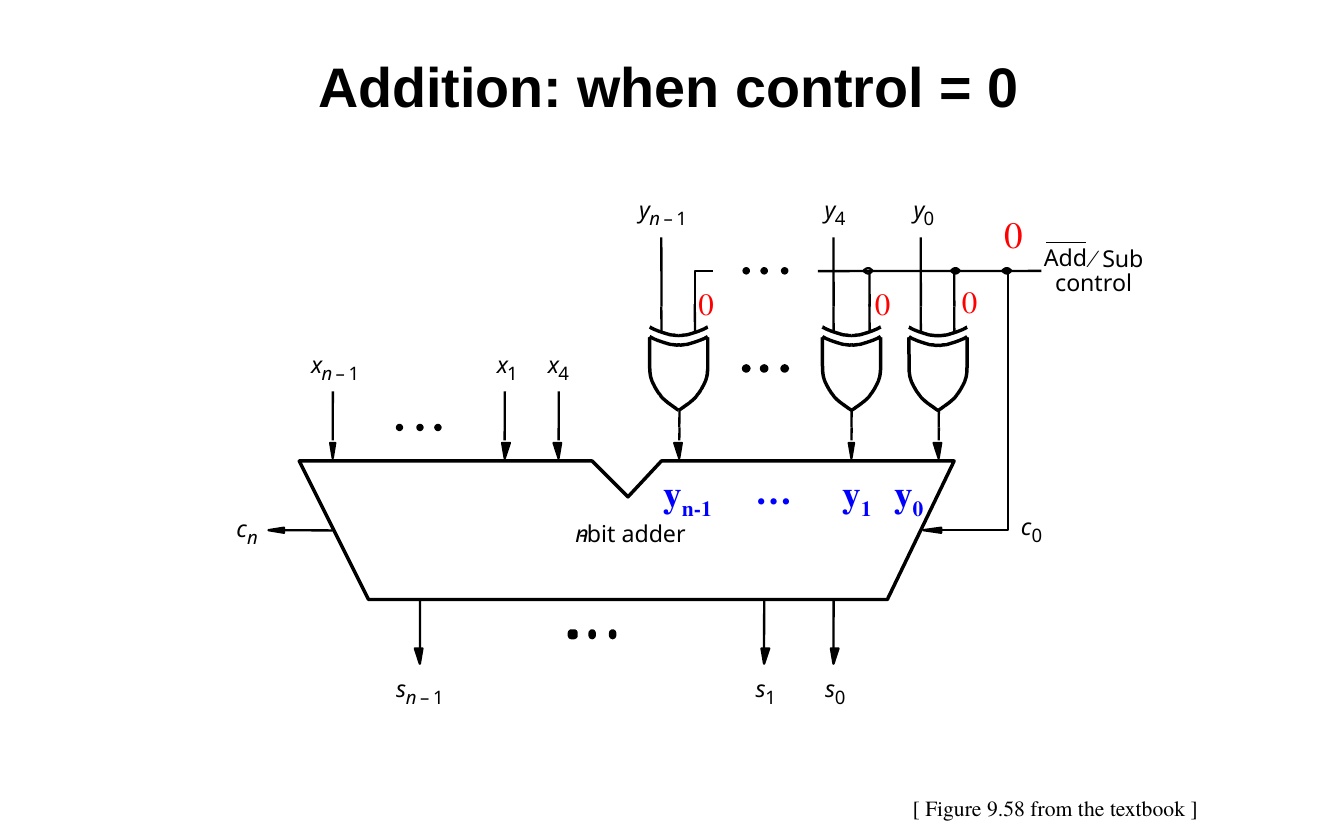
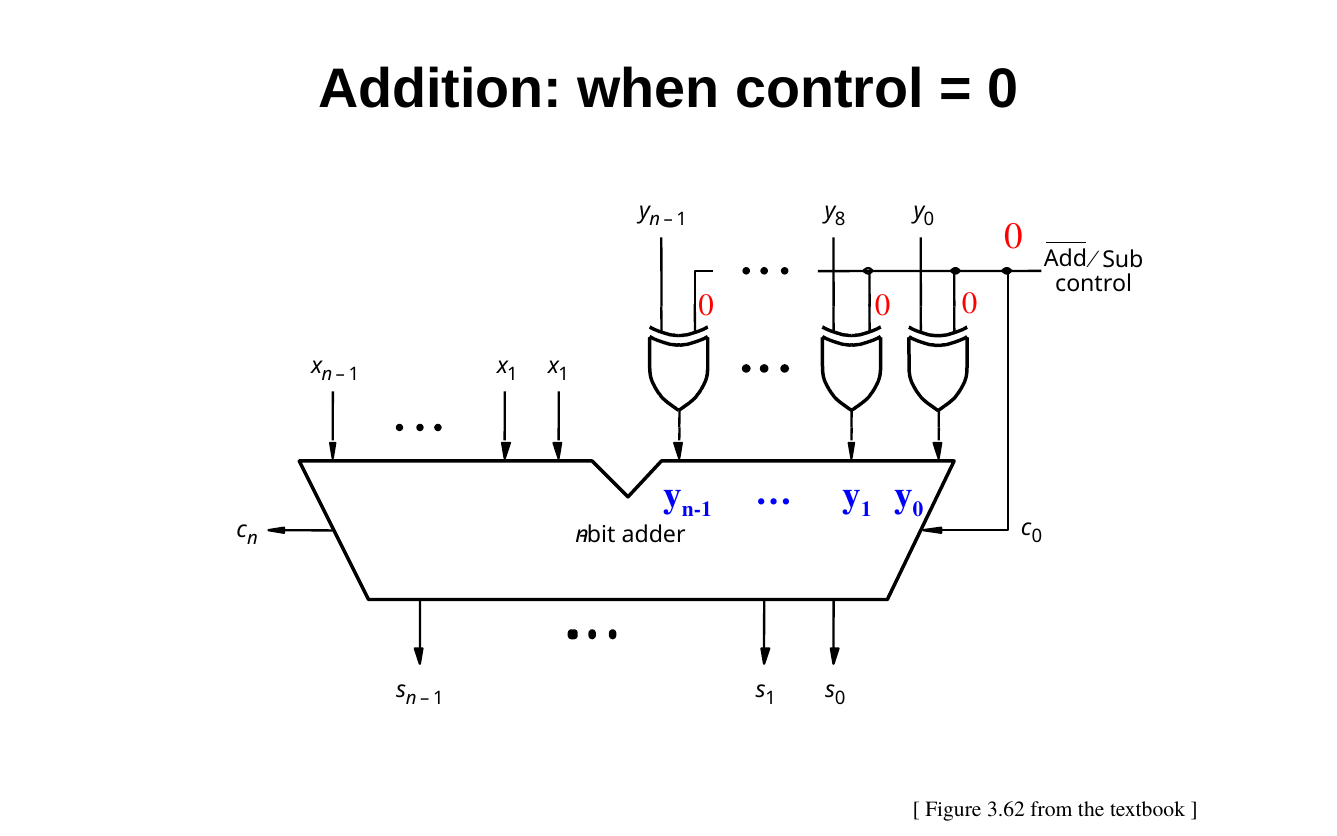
y 4: 4 -> 8 (840, 219)
4: 4 -> 1 (564, 374)
9.58: 9.58 -> 3.62 (1006, 809)
